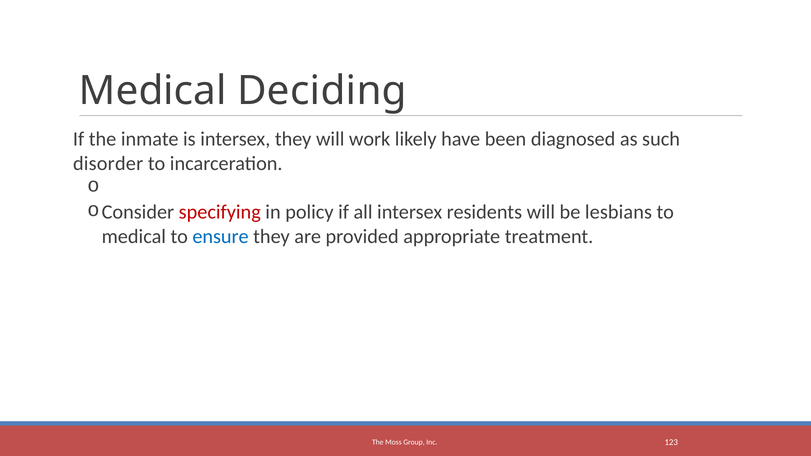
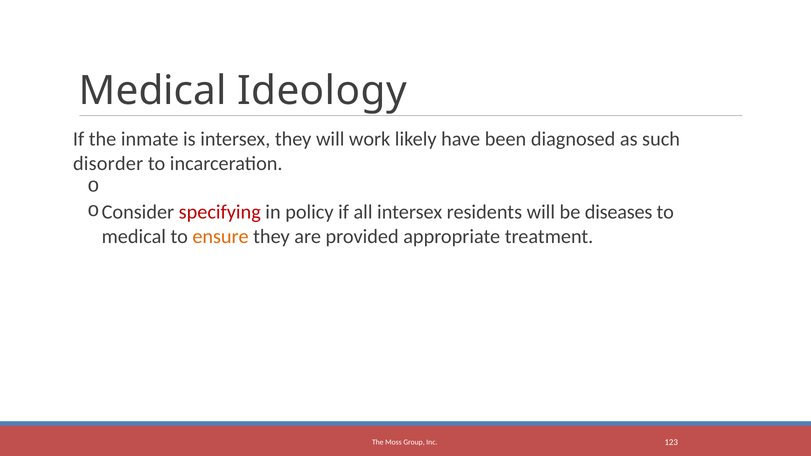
Deciding: Deciding -> Ideology (322, 91)
lesbians: lesbians -> diseases (619, 212)
ensure colour: blue -> orange (221, 237)
